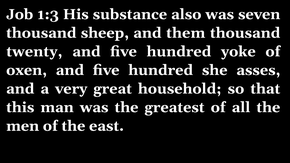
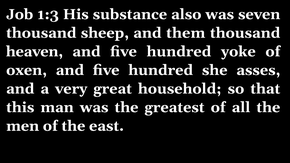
twenty: twenty -> heaven (34, 52)
